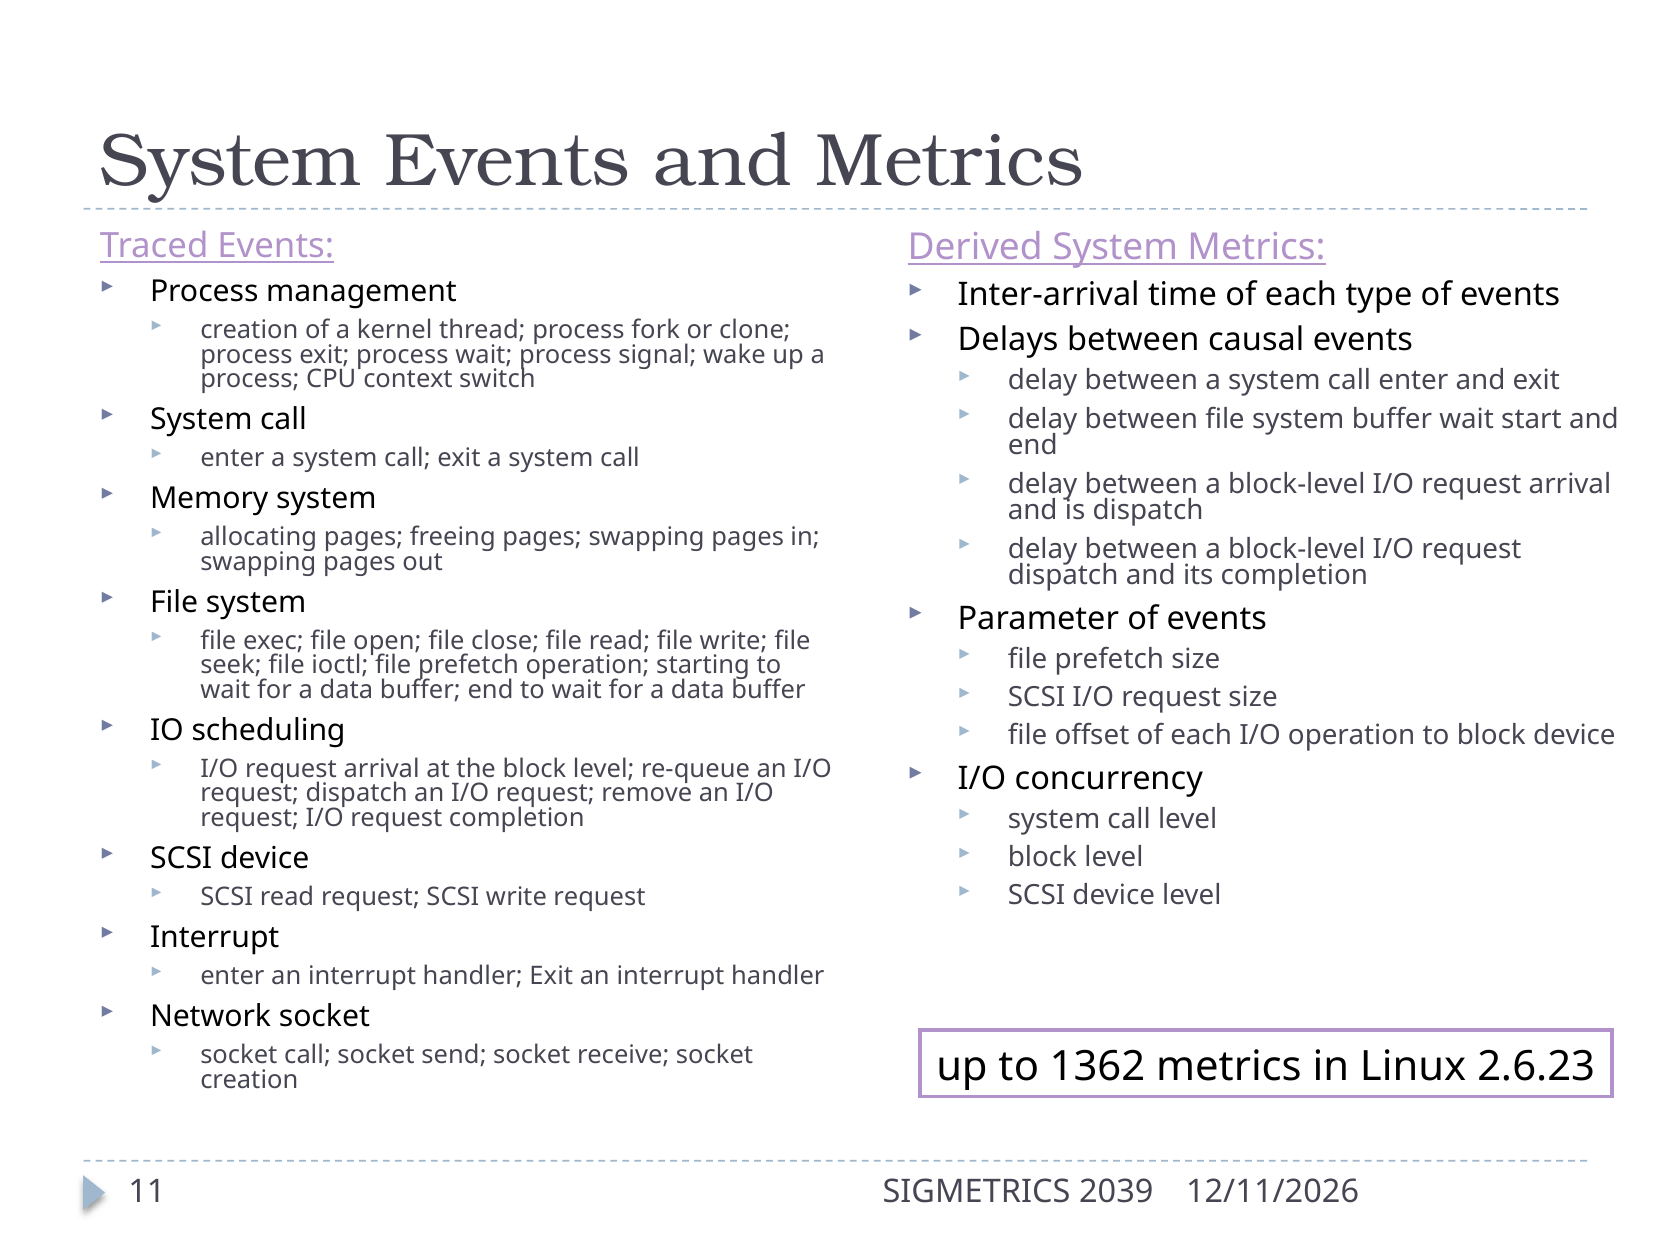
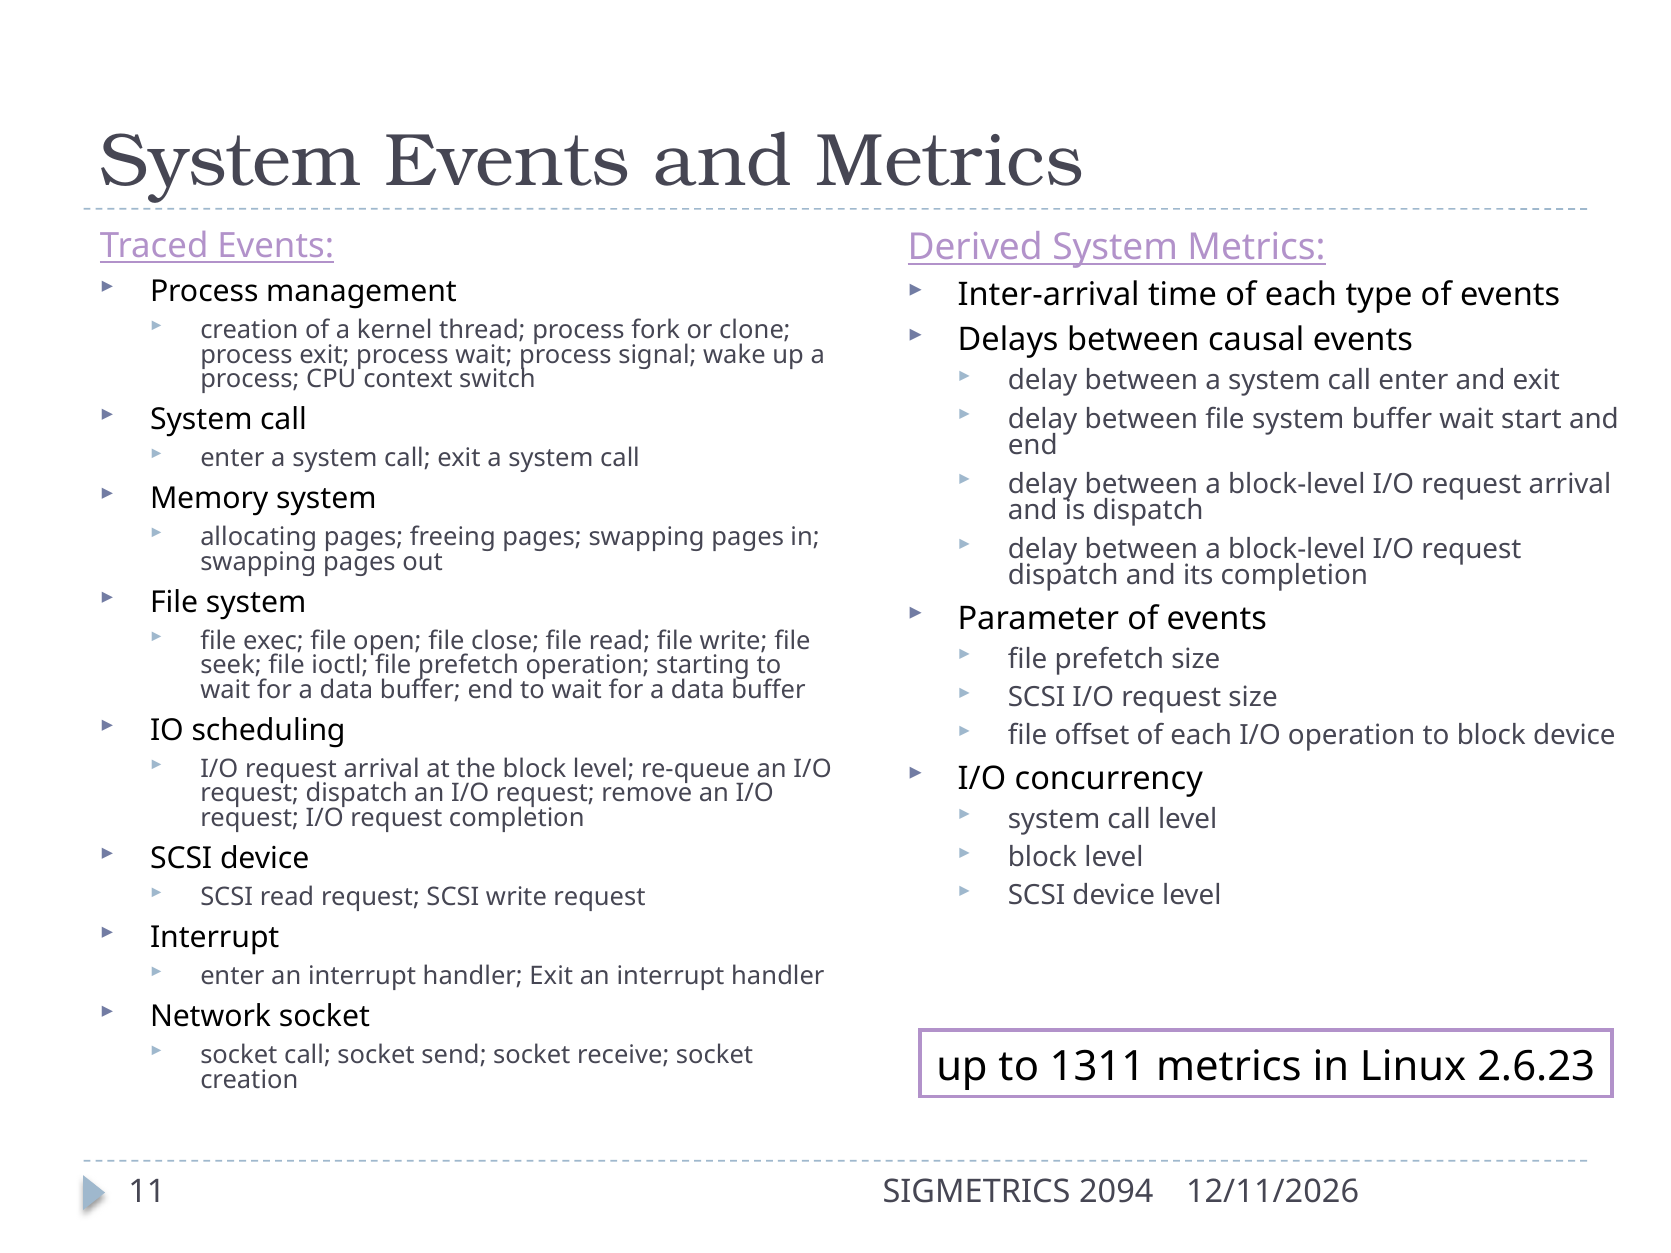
1362: 1362 -> 1311 (1097, 1067)
2039: 2039 -> 2094 (1116, 1192)
